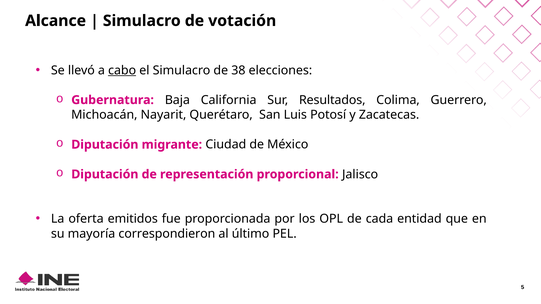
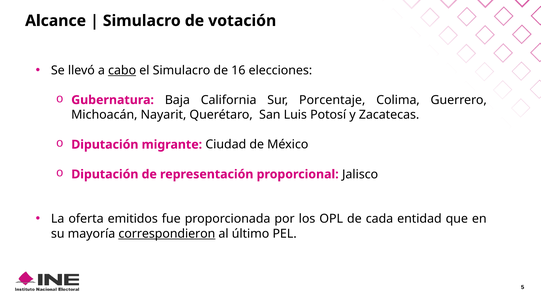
38: 38 -> 16 (238, 70)
Resultados: Resultados -> Porcentaje (332, 100)
correspondieron underline: none -> present (167, 234)
